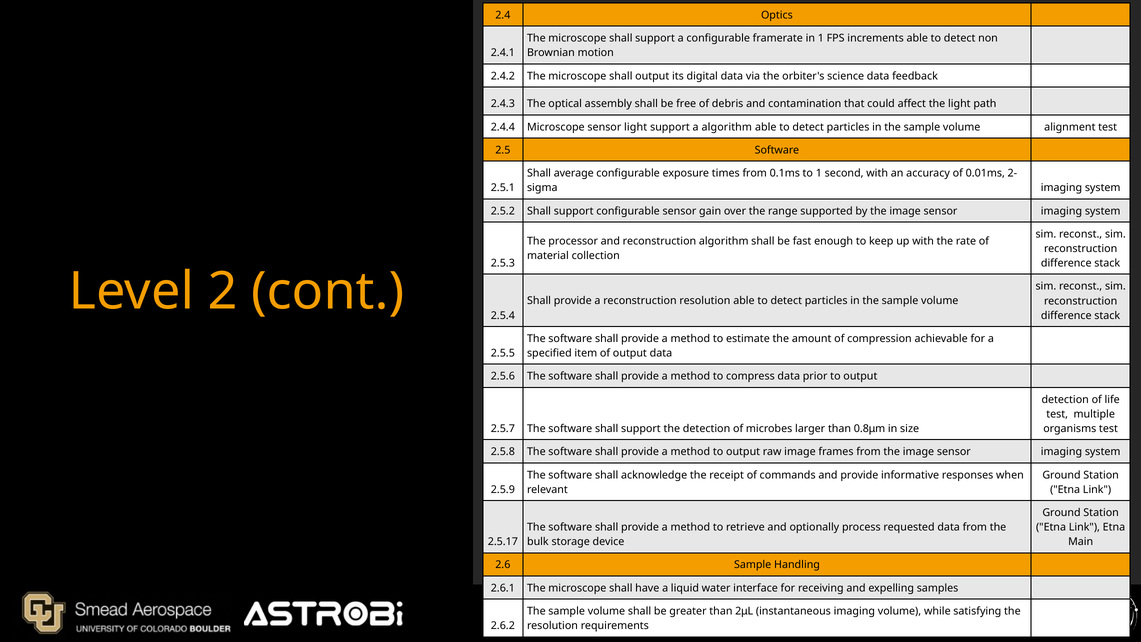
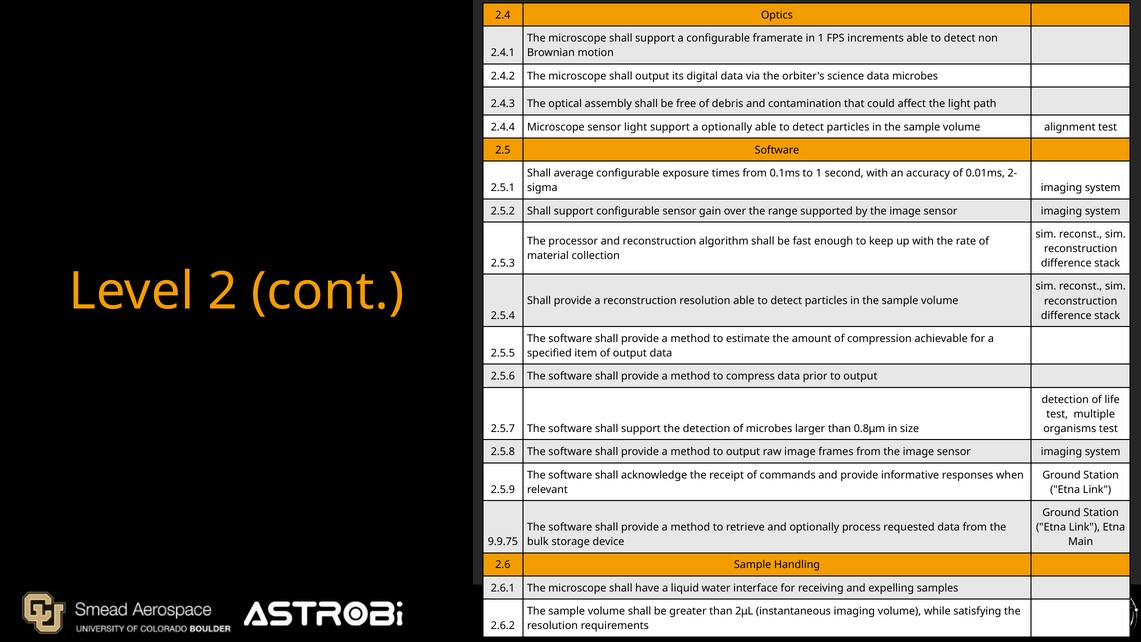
data feedback: feedback -> microbes (915, 76)
a algorithm: algorithm -> optionally (727, 127)
2.5.17: 2.5.17 -> 9.9.75 (503, 542)
